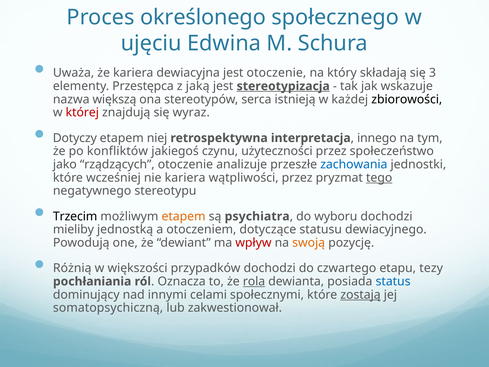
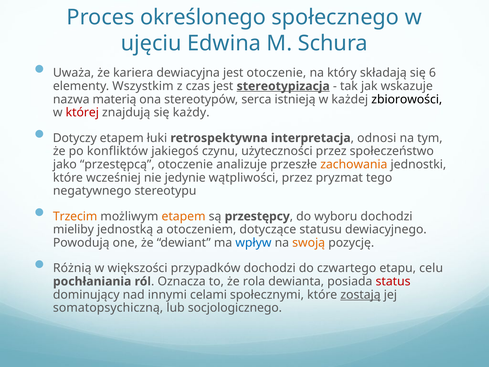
3: 3 -> 6 (432, 73)
Przestępca: Przestępca -> Wszystkim (143, 86)
jaką: jaką -> czas (198, 86)
większą: większą -> materią (114, 99)
wyraz: wyraz -> każdy (191, 113)
niej: niej -> łuki (157, 138)
innego: innego -> odnosi (377, 138)
rządzących: rządzących -> przestępcą (117, 164)
zachowania colour: blue -> orange (354, 164)
nie kariera: kariera -> jedynie (185, 178)
tego underline: present -> none (379, 178)
Trzecim colour: black -> orange (75, 216)
psychiatra: psychiatra -> przestępcy (257, 216)
wpływ colour: red -> blue (253, 243)
tezy: tezy -> celu (431, 268)
rola underline: present -> none (254, 281)
status colour: blue -> red (393, 281)
zakwestionował: zakwestionował -> socjologicznego (235, 308)
